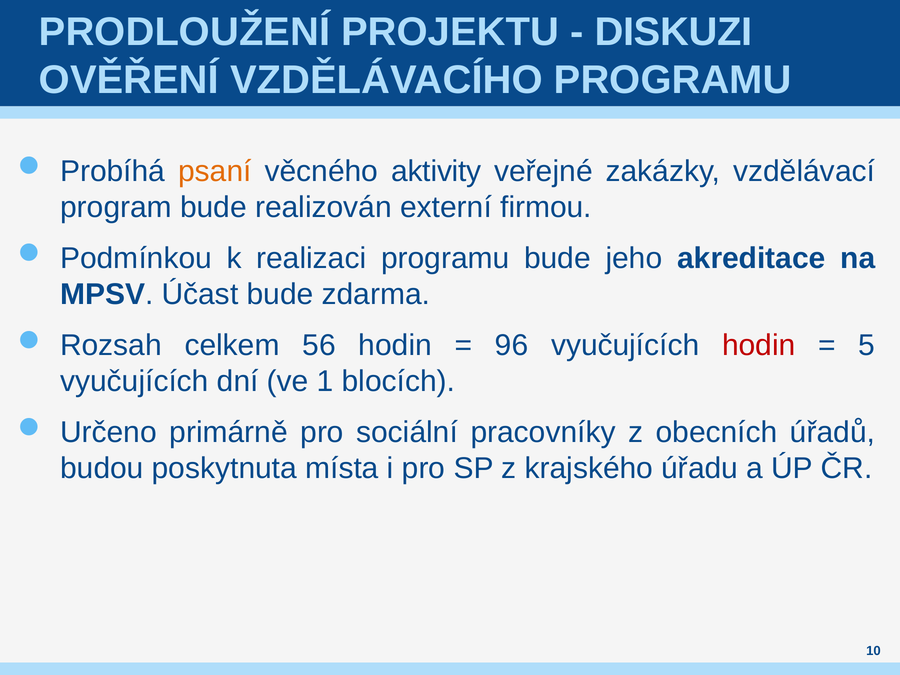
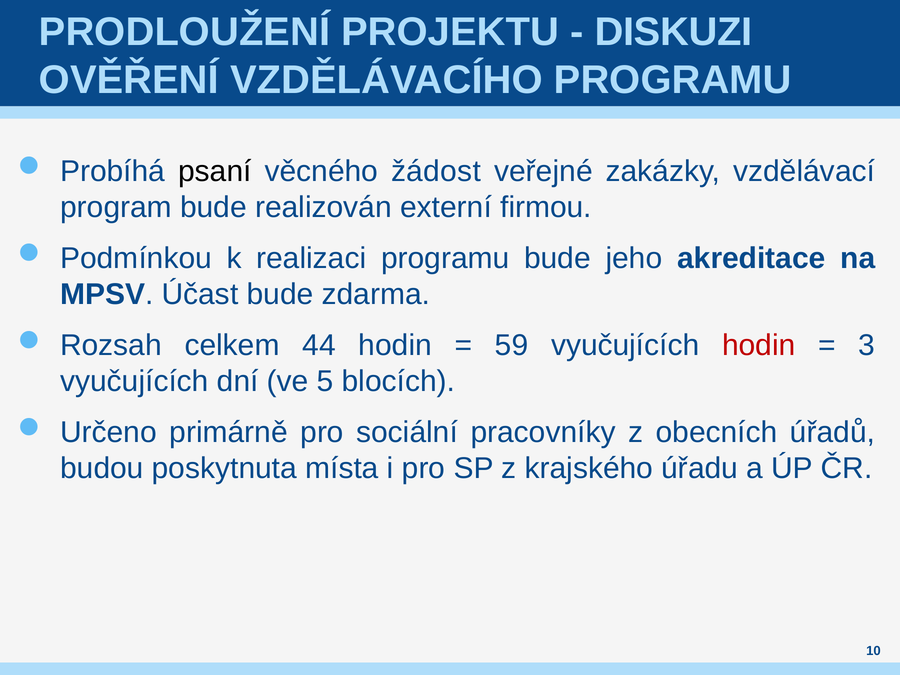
psaní colour: orange -> black (215, 171)
aktivity: aktivity -> žádost (436, 171)
56: 56 -> 44 (319, 345)
96: 96 -> 59 (512, 345)
5: 5 -> 3 (867, 345)
1: 1 -> 5 (325, 381)
